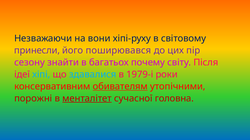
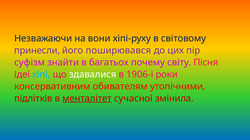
сезону: сезону -> суфізм (30, 63)
Після: Після -> Пісня (206, 63)
здавалися colour: light blue -> white (93, 75)
1979-і: 1979-і -> 1906-і (140, 75)
обивателям underline: present -> none (120, 87)
порожні: порожні -> підлітків (33, 99)
головна: головна -> змінила (174, 99)
